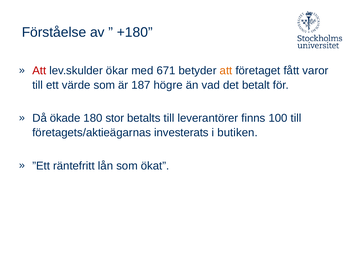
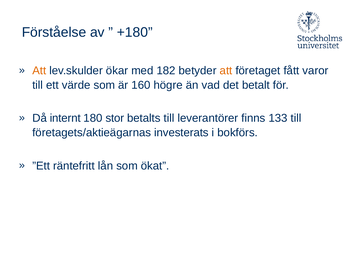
Att colour: red -> orange (39, 71)
671: 671 -> 182 (166, 71)
187: 187 -> 160 (141, 85)
ökade: ökade -> internt (65, 118)
100: 100 -> 133 (278, 118)
butiken: butiken -> bokförs (238, 133)
